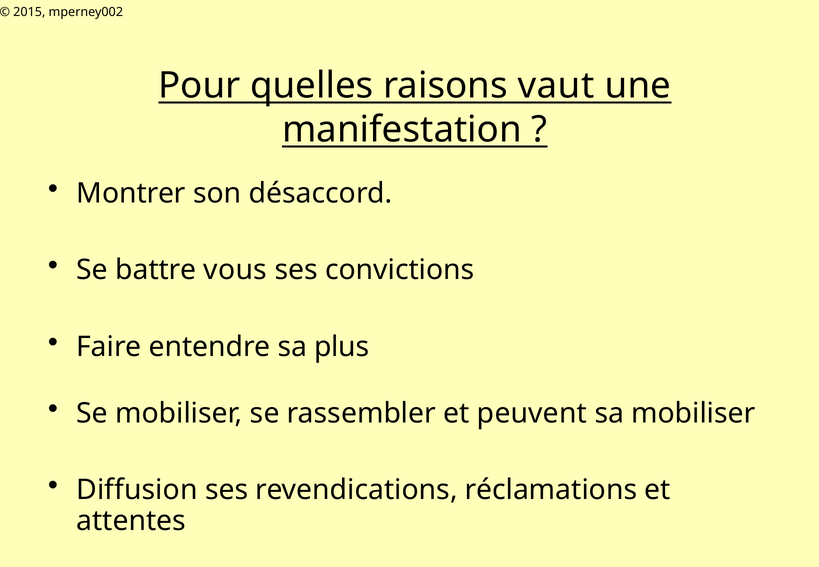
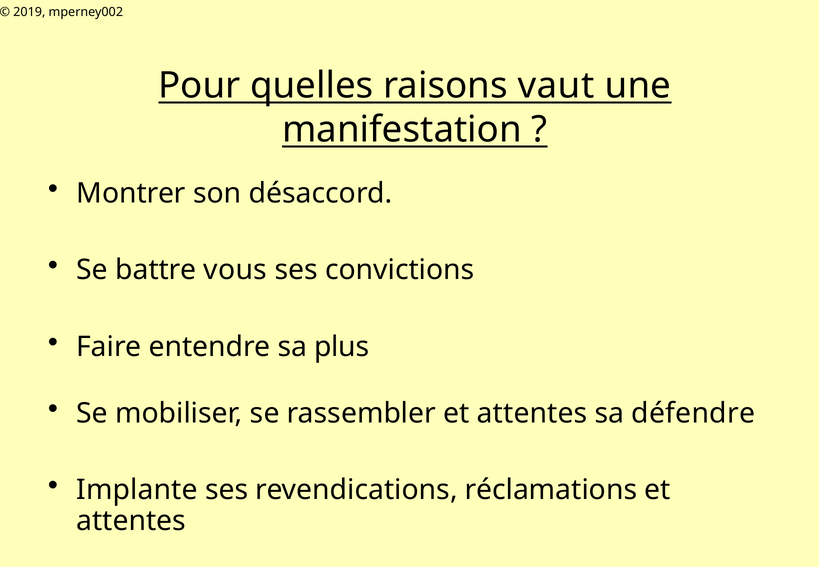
2015: 2015 -> 2019 (29, 12)
rassembler et peuvent: peuvent -> attentes (532, 413)
sa mobiliser: mobiliser -> défendre (693, 413)
Diffusion: Diffusion -> Implante (137, 490)
